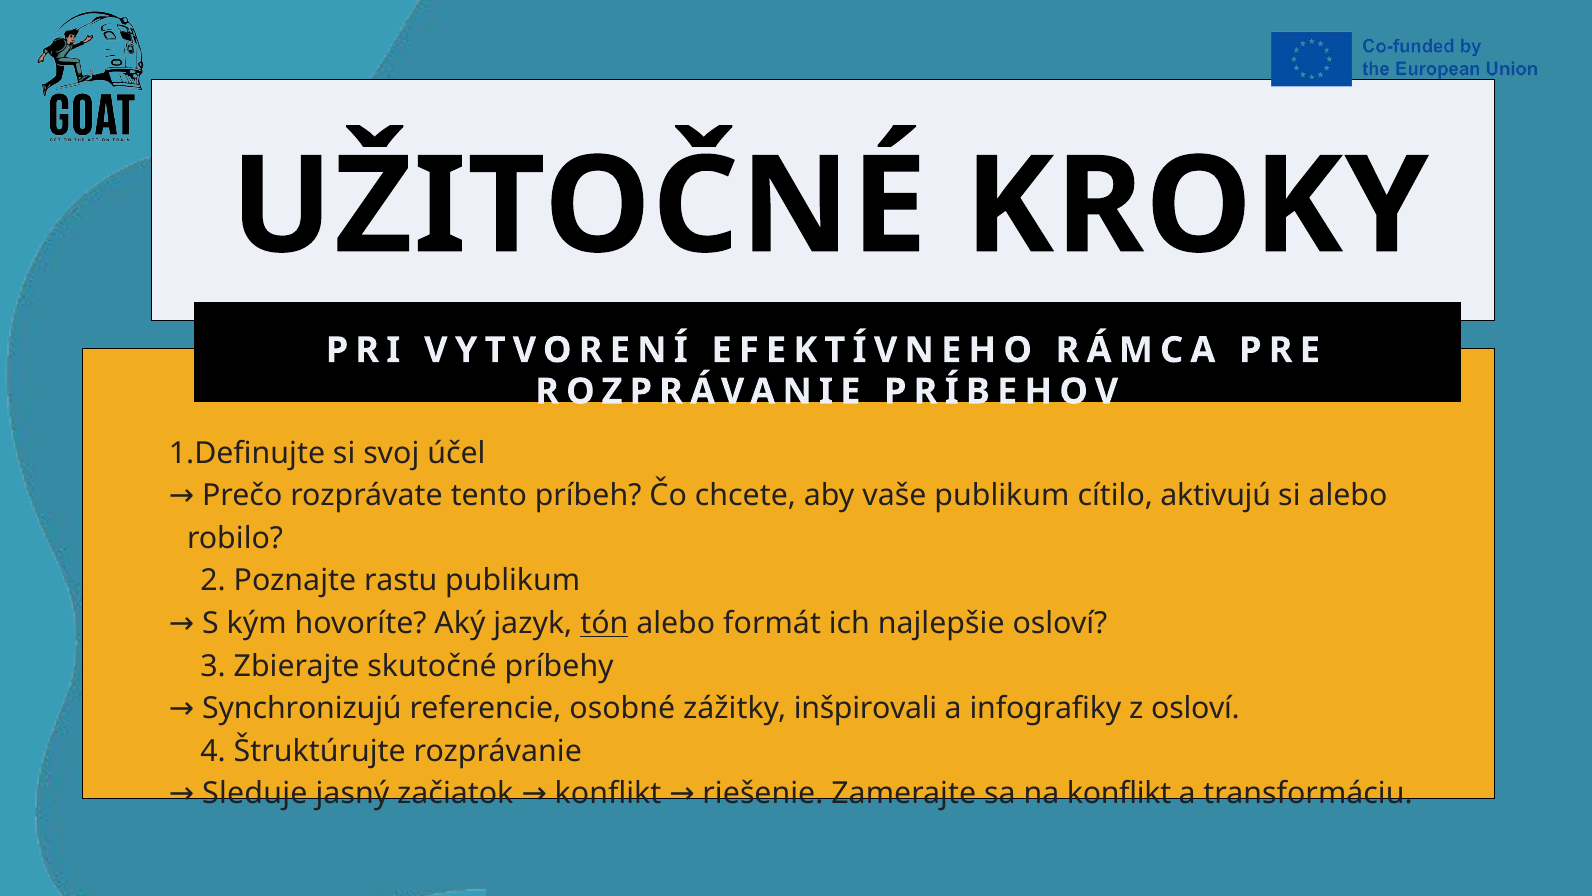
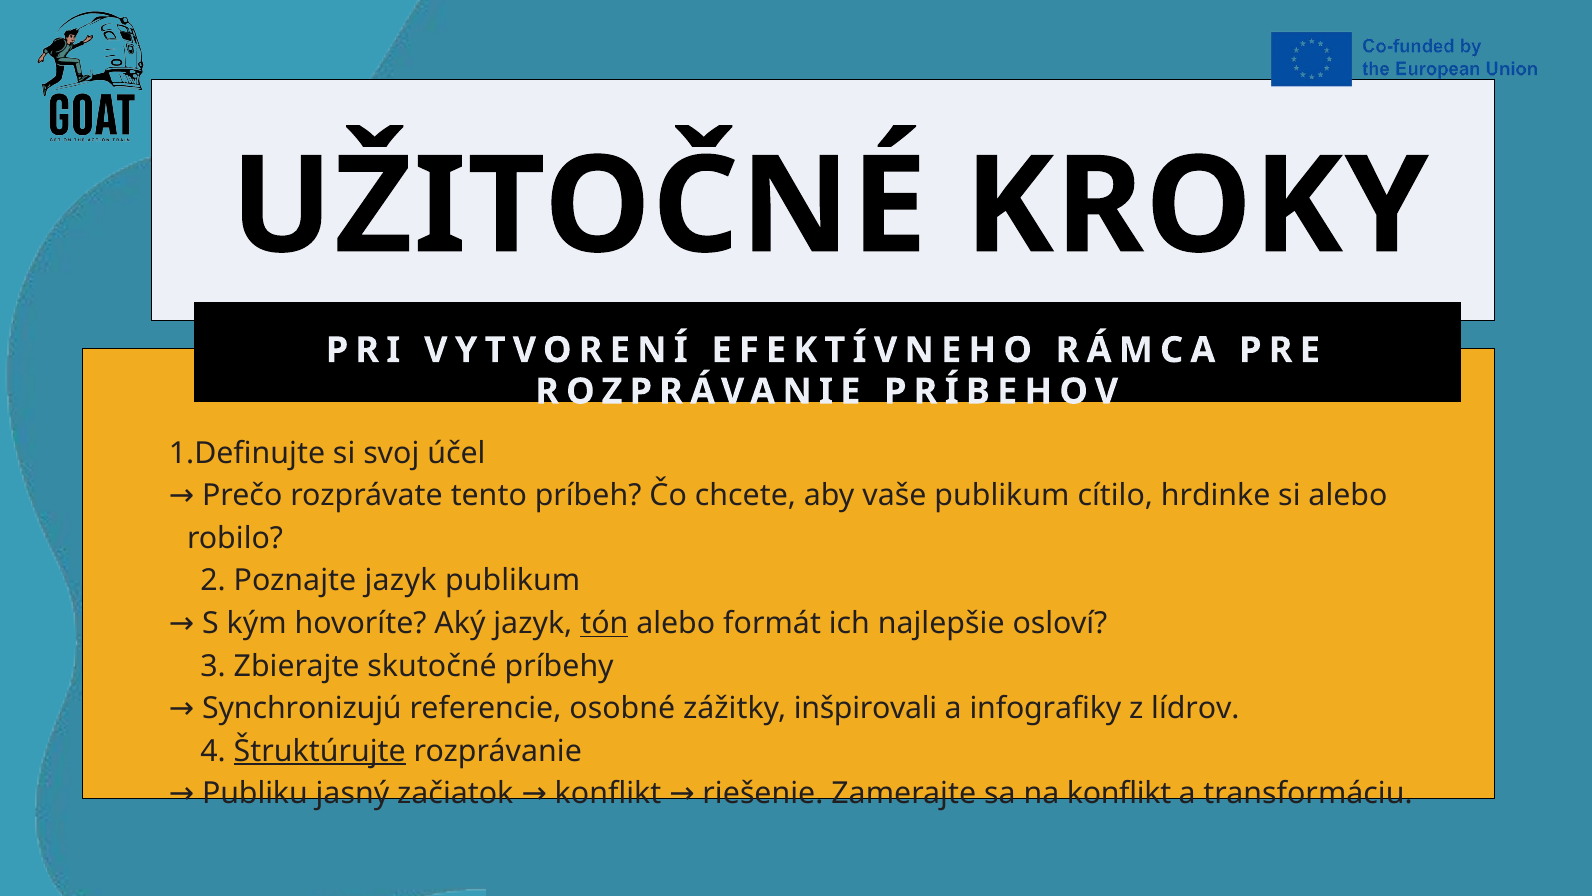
aktivujú: aktivujú -> hrdinke (1216, 496)
Poznajte rastu: rastu -> jazyk (401, 581)
z osloví: osloví -> lídrov (1195, 708)
Štruktúrujte underline: none -> present (320, 751)
Sleduje: Sleduje -> Publiku (255, 793)
